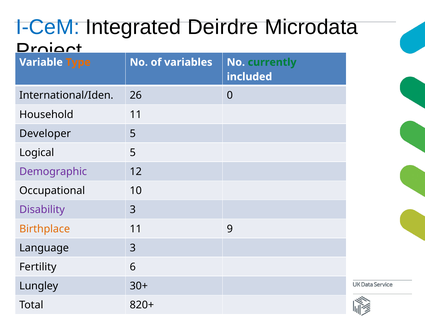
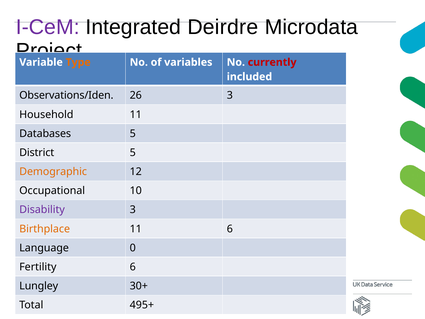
I-CeM colour: blue -> purple (48, 27)
currently colour: green -> red (272, 62)
International/Iden: International/Iden -> Observations/Iden (66, 95)
26 0: 0 -> 3 (230, 95)
Developer: Developer -> Databases (45, 133)
Logical: Logical -> District (37, 153)
Demographic colour: purple -> orange (53, 172)
11 9: 9 -> 6 (230, 229)
Language 3: 3 -> 0 (133, 248)
820+: 820+ -> 495+ (142, 305)
